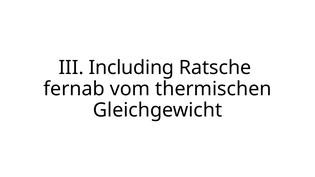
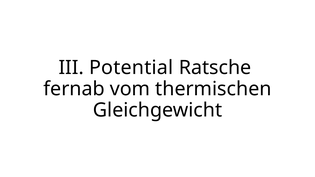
Including: Including -> Potential (131, 68)
